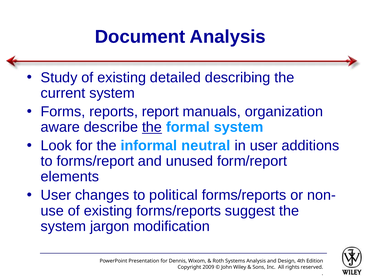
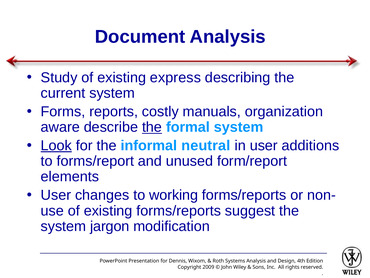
detailed: detailed -> express (175, 77)
report: report -> costly (160, 111)
Look underline: none -> present (56, 145)
political: political -> working (174, 195)
